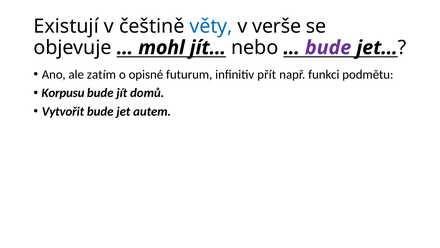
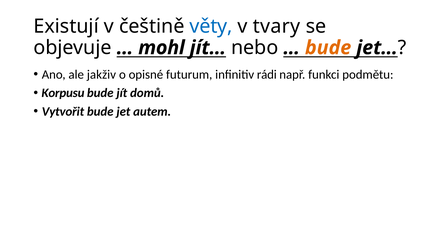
verše: verše -> tvary (277, 26)
bude colour: purple -> orange (328, 48)
zatím: zatím -> jakživ (101, 74)
přít: přít -> rádi (267, 74)
